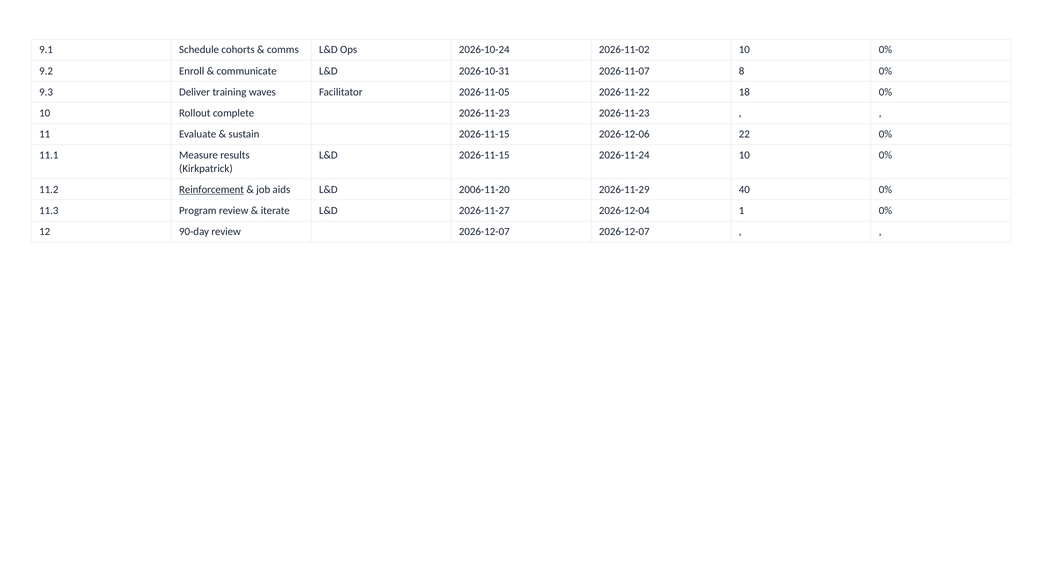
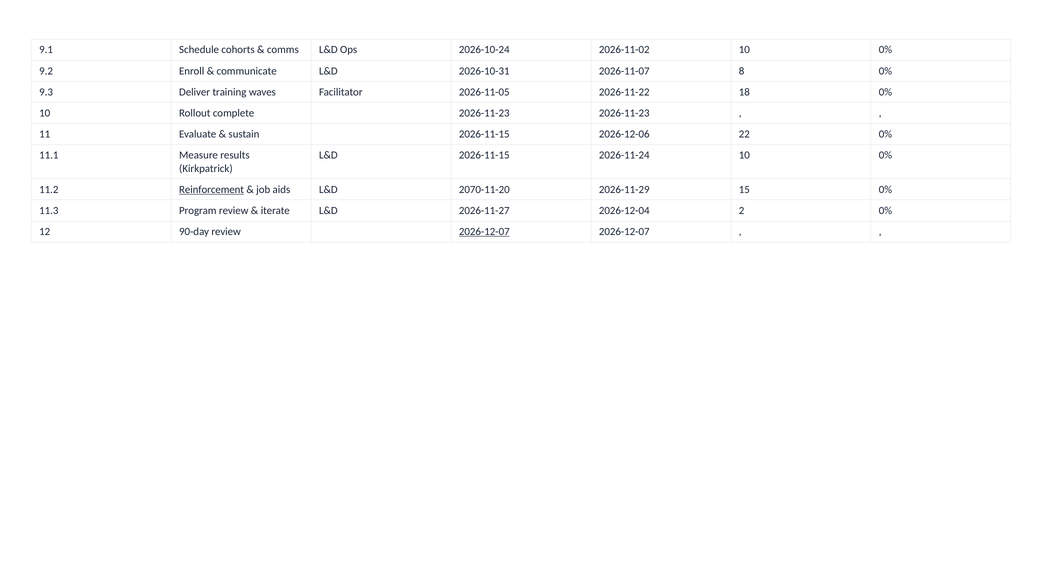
2006-11-20: 2006-11-20 -> 2070-11-20 (484, 189)
40: 40 -> 15 (744, 189)
1: 1 -> 2 (742, 211)
2026-12-07 underline: none -> present (484, 232)
